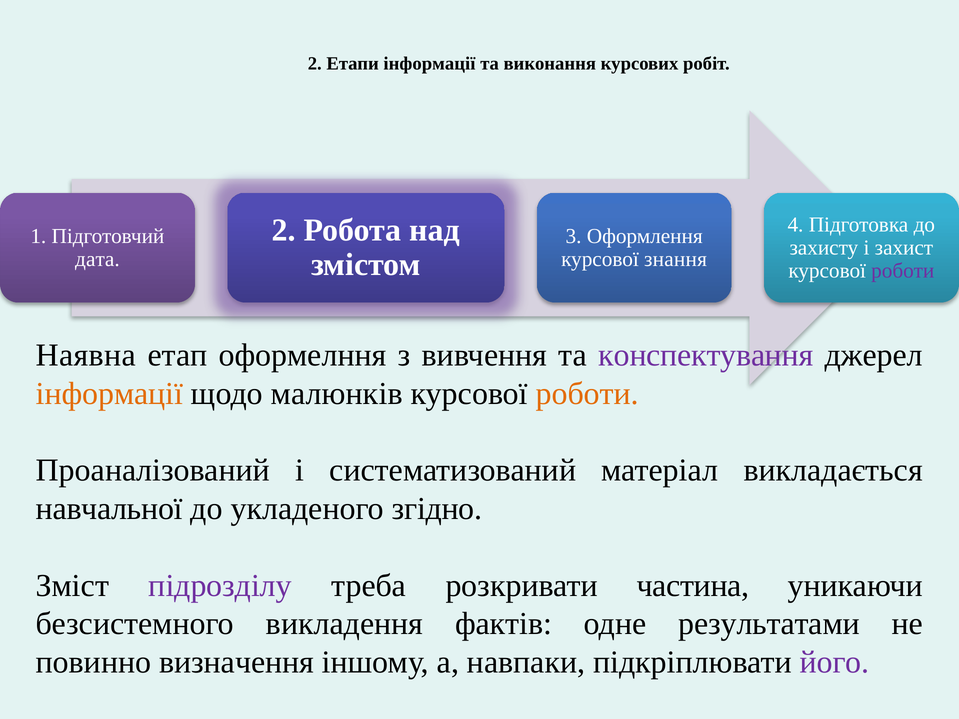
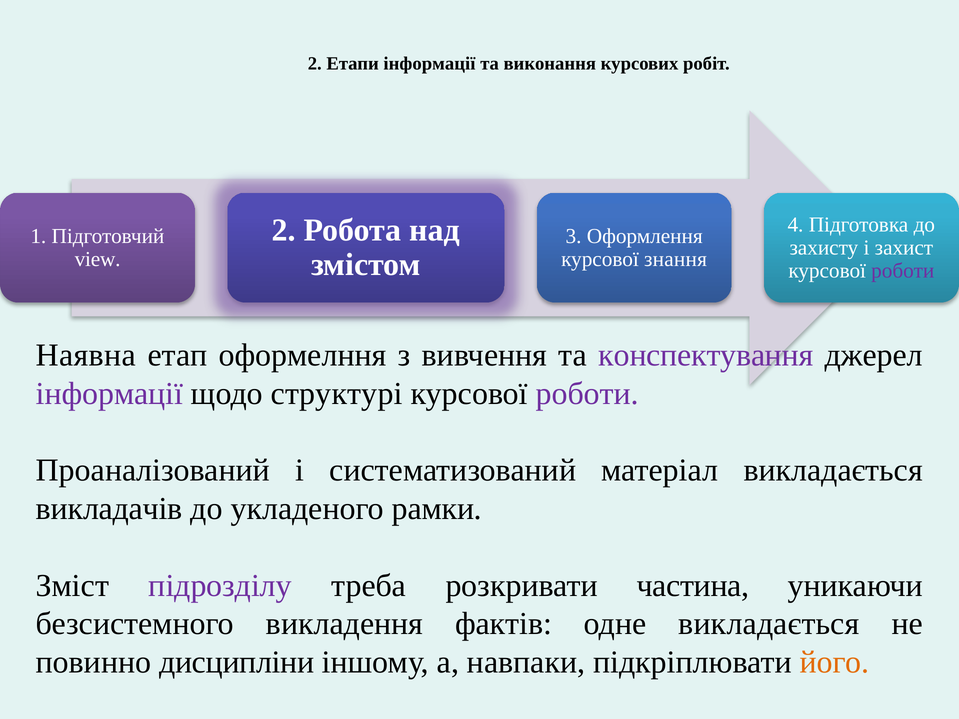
дата: дата -> view (98, 259)
інформації colour: orange -> purple (109, 394)
малюнків: малюнків -> структурі (337, 394)
роботи colour: orange -> purple (587, 394)
навчальної: навчальної -> викладачів (109, 509)
згідно: згідно -> рамки (437, 509)
одне результатами: результатами -> викладається (769, 624)
визначення: визначення -> дисципліни (237, 662)
його colour: purple -> orange (835, 662)
